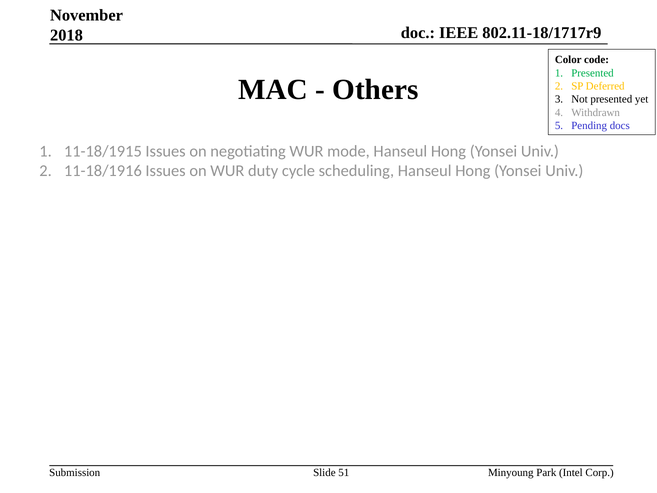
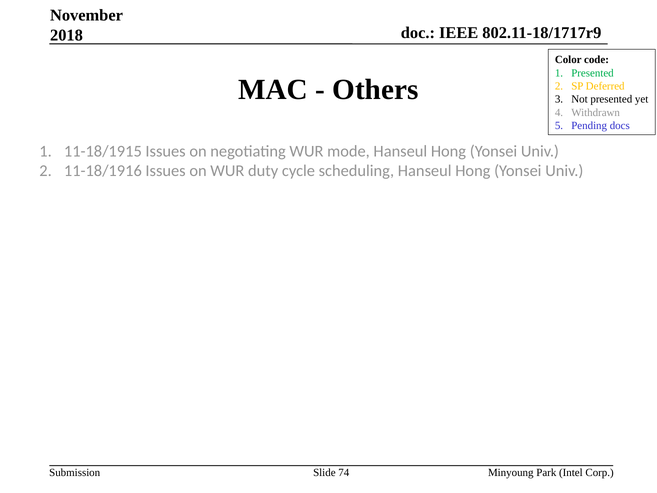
51: 51 -> 74 (344, 473)
